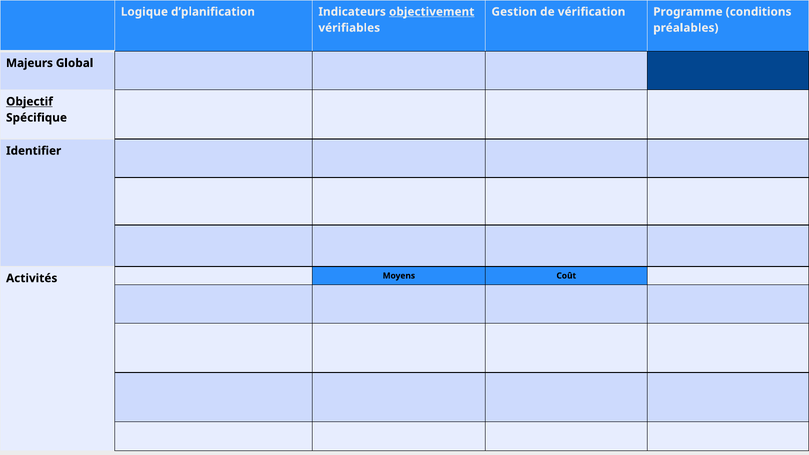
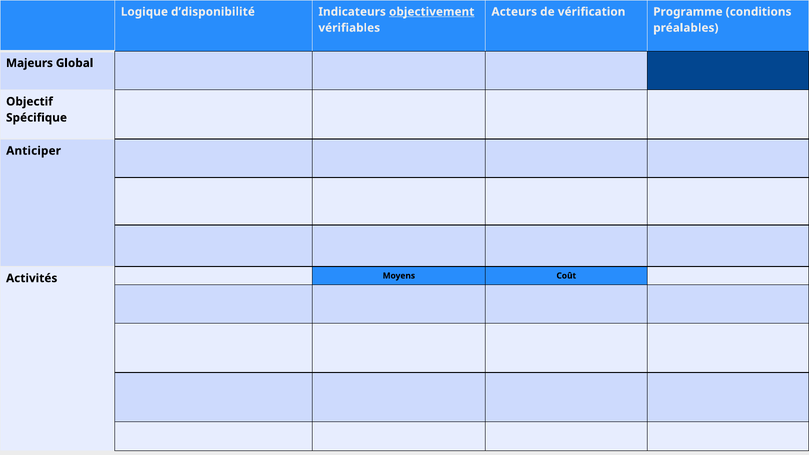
d’planification: d’planification -> d’disponibilité (213, 12)
Gestion: Gestion -> Acteurs (514, 12)
Objectif underline: present -> none (29, 102)
Identifier: Identifier -> Anticiper (34, 151)
